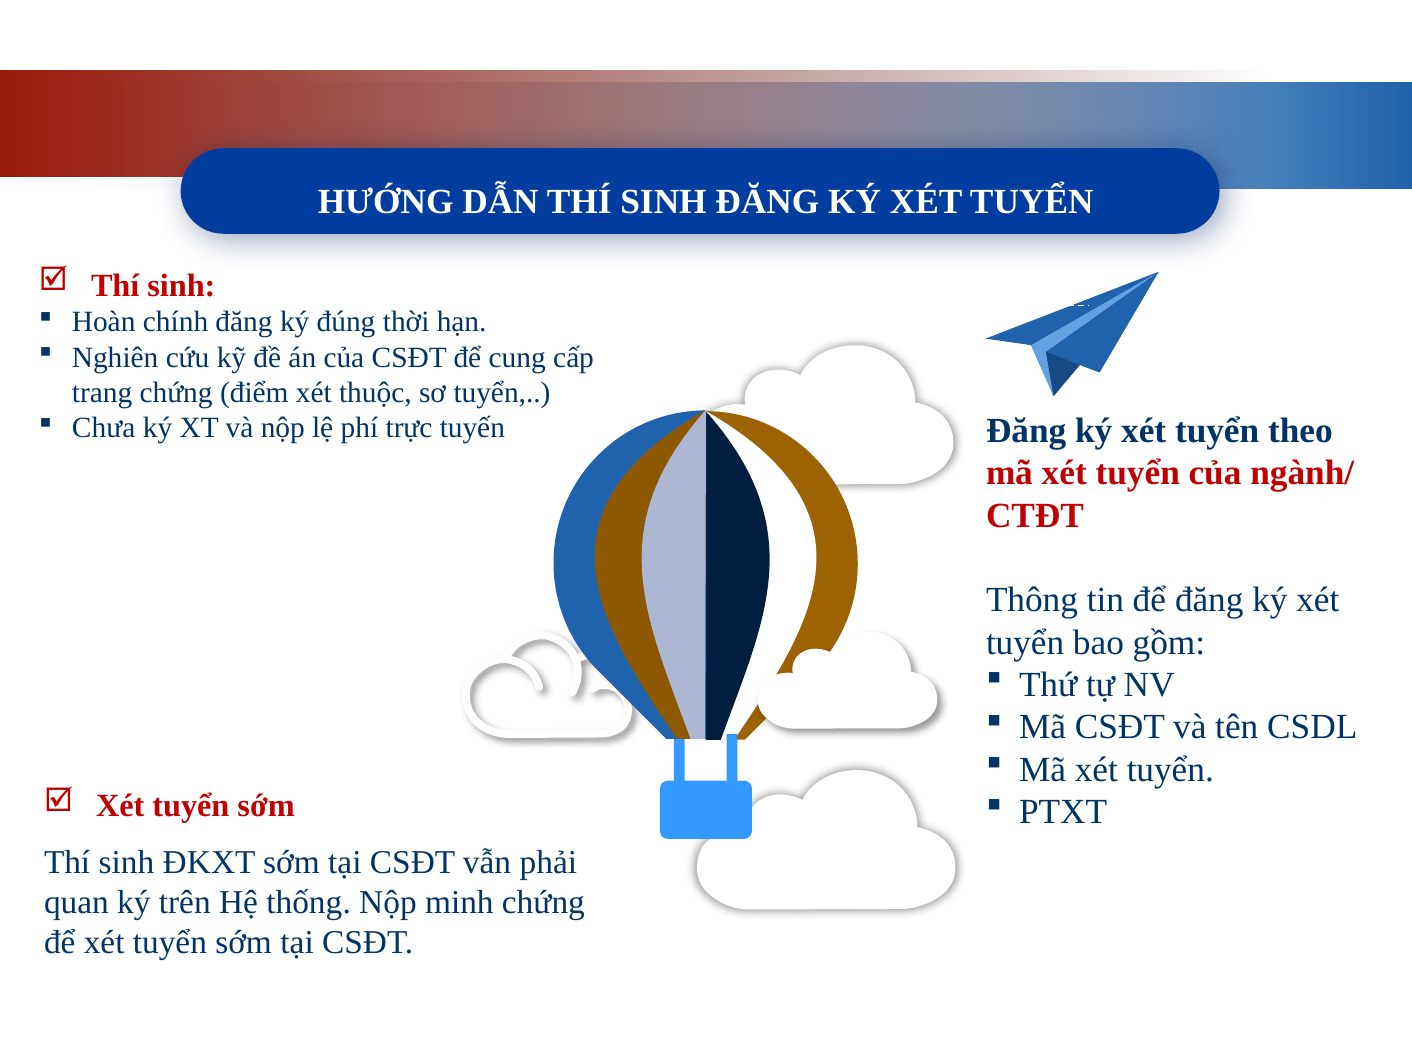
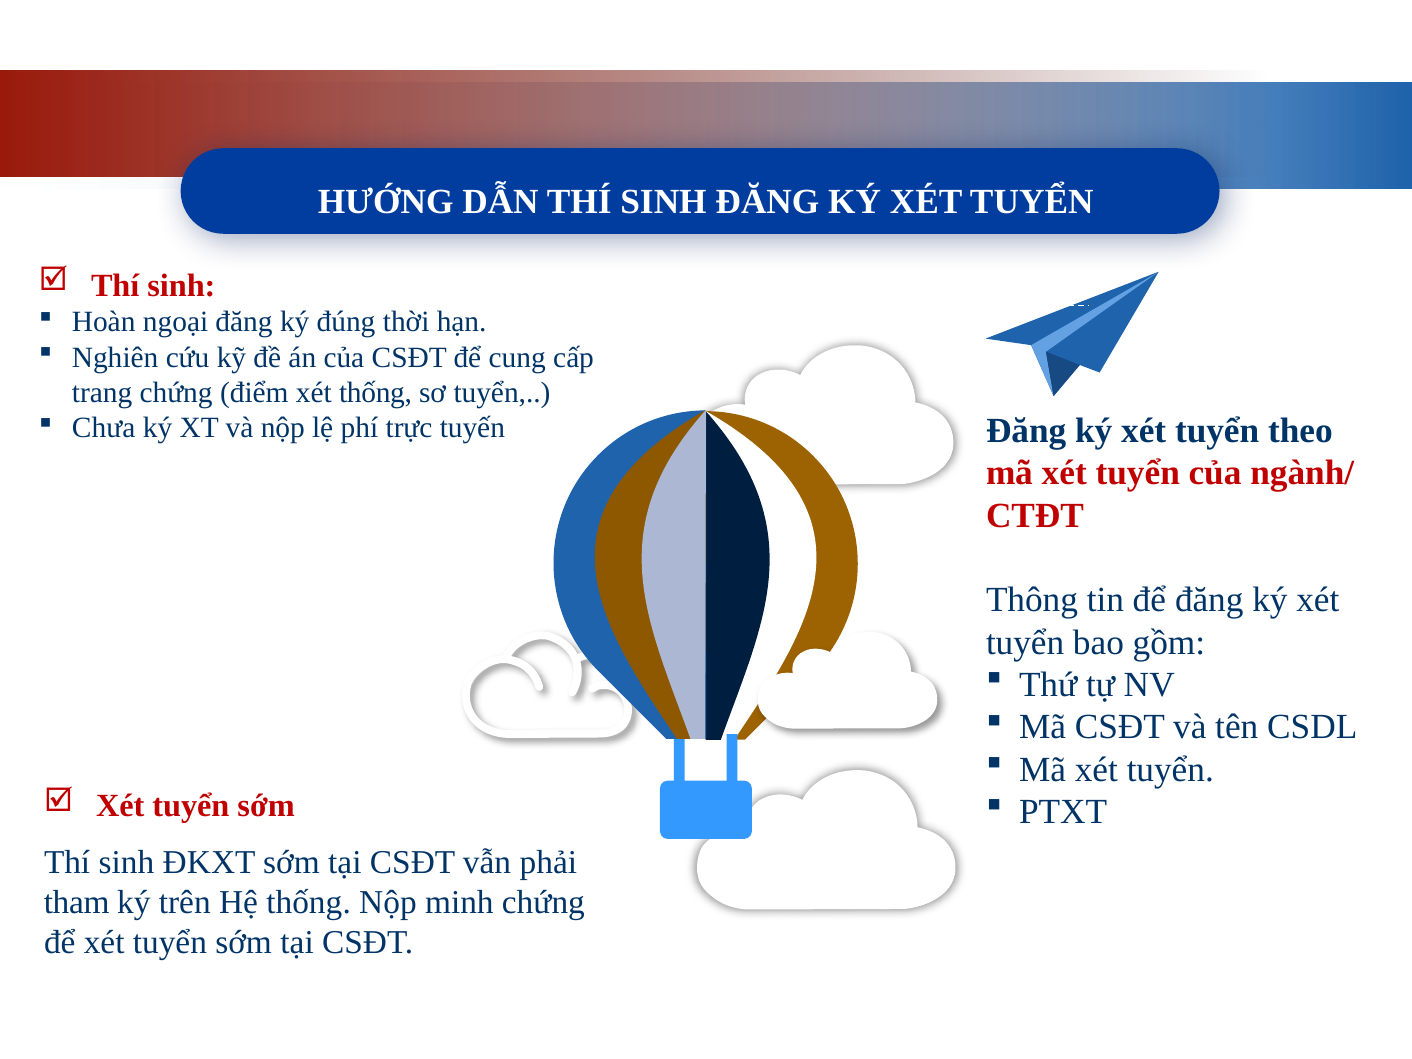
chính: chính -> ngoại (176, 322)
xét thuộc: thuộc -> thống (376, 393)
quan: quan -> tham (77, 903)
